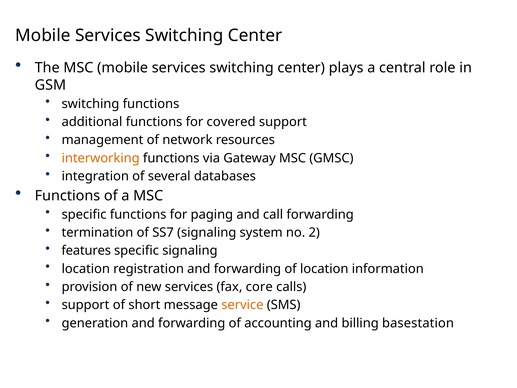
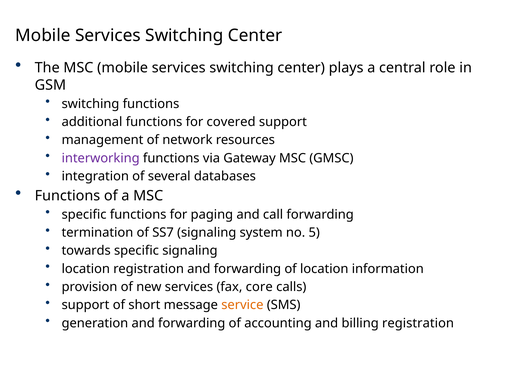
interworking colour: orange -> purple (101, 158)
2: 2 -> 5 (314, 232)
features: features -> towards (86, 251)
billing basestation: basestation -> registration (418, 323)
